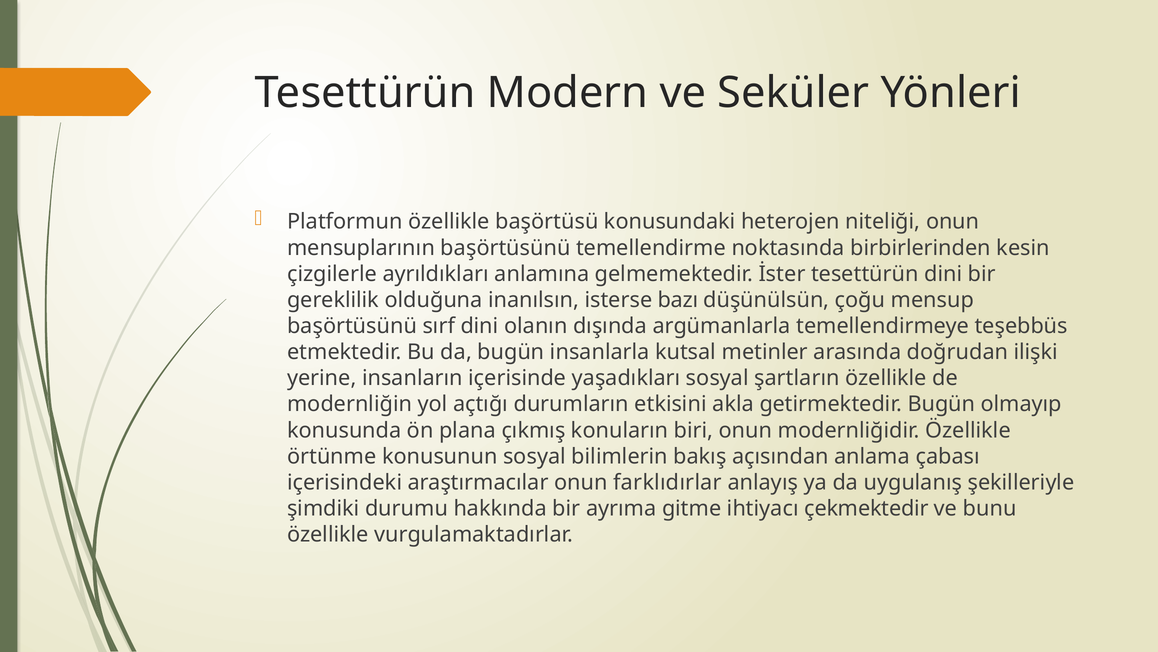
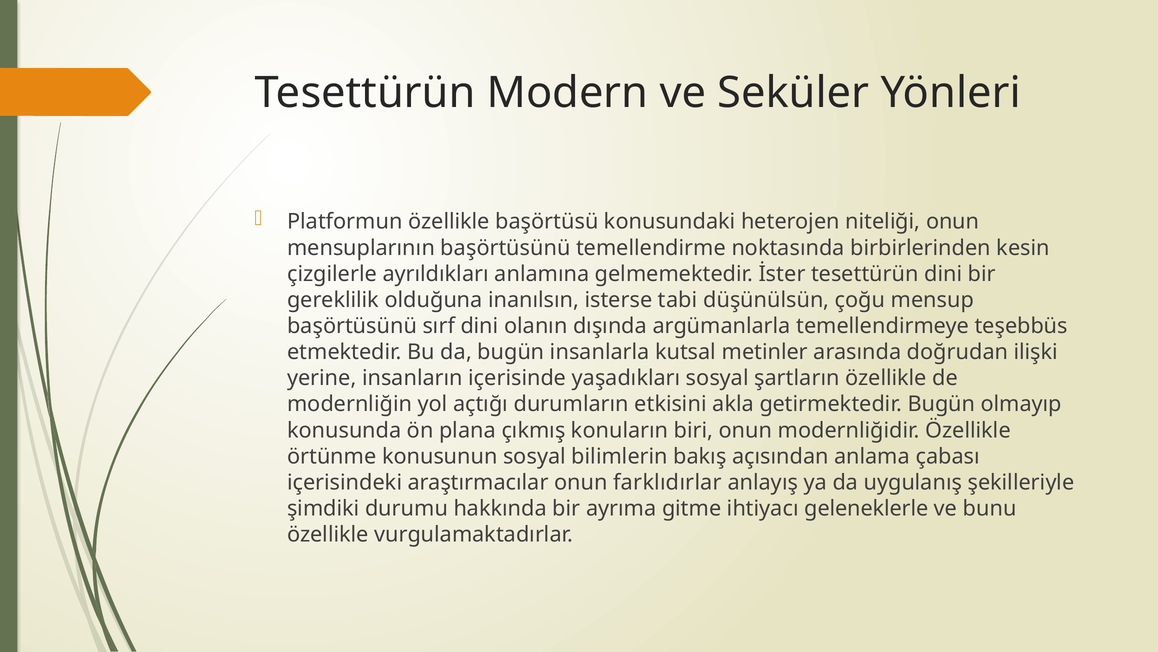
bazı: bazı -> tabi (678, 300)
çekmektedir: çekmektedir -> geleneklerle (866, 508)
